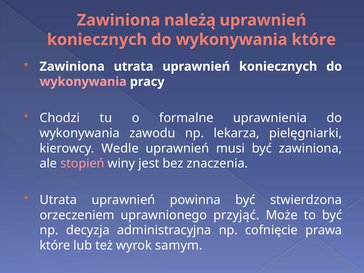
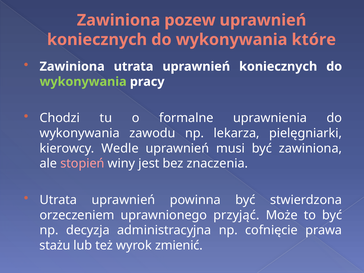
należą: należą -> pozew (190, 20)
wykonywania colour: pink -> light green (83, 82)
które: które -> stażu (55, 245)
samym: samym -> zmienić (179, 245)
